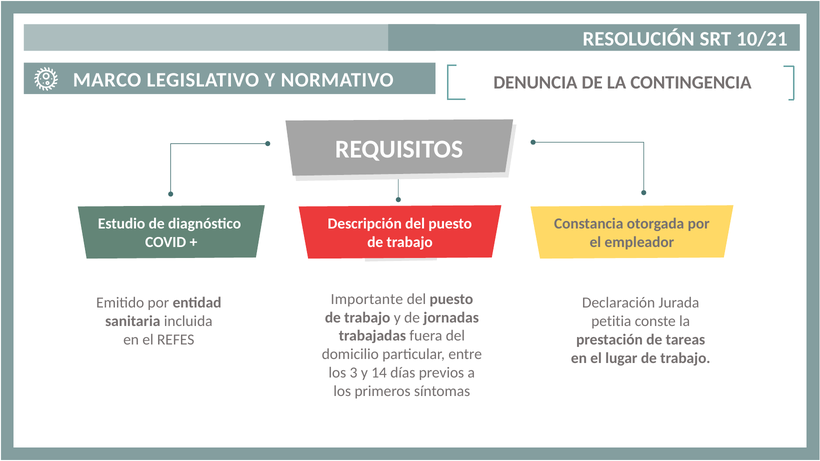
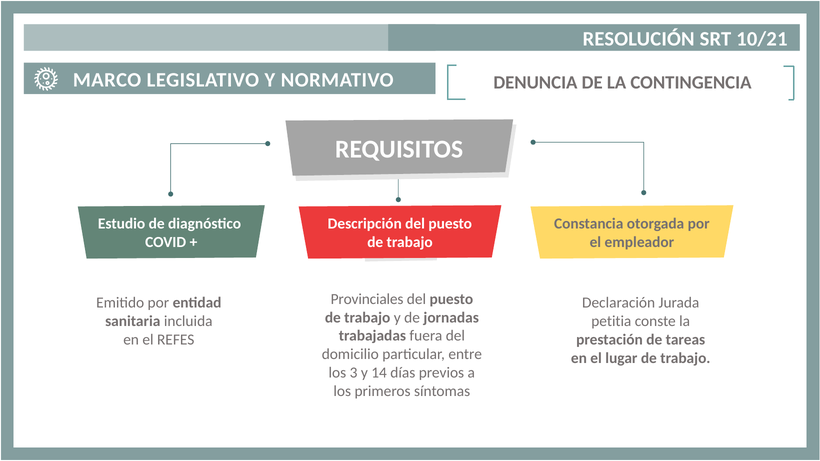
Importante: Importante -> Provinciales (367, 299)
